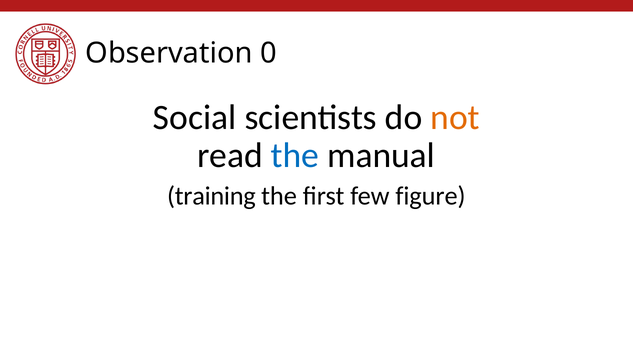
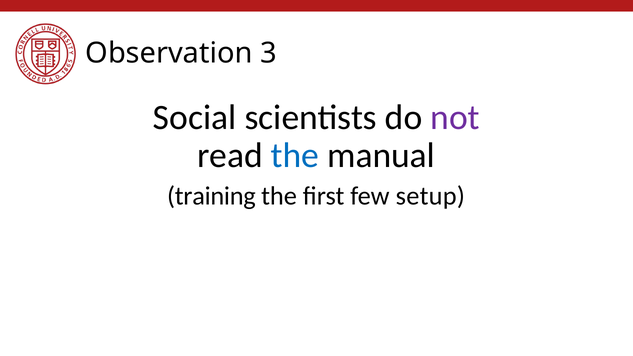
0: 0 -> 3 (268, 53)
not colour: orange -> purple (455, 117)
figure: figure -> setup (430, 196)
